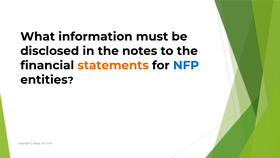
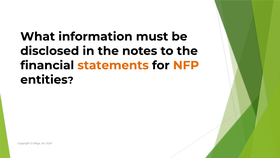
NFP colour: blue -> orange (186, 65)
